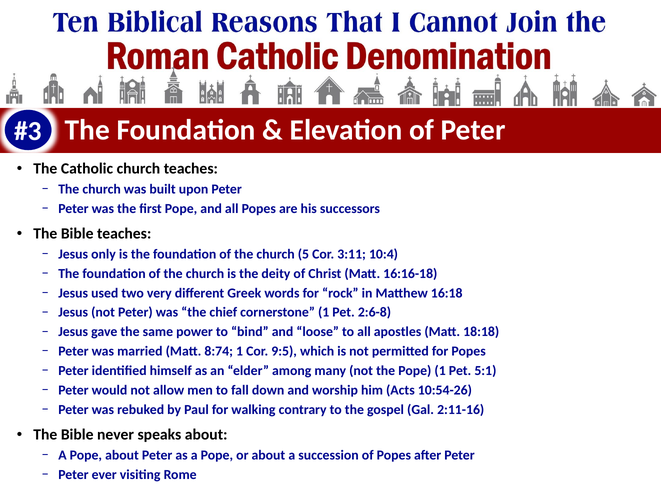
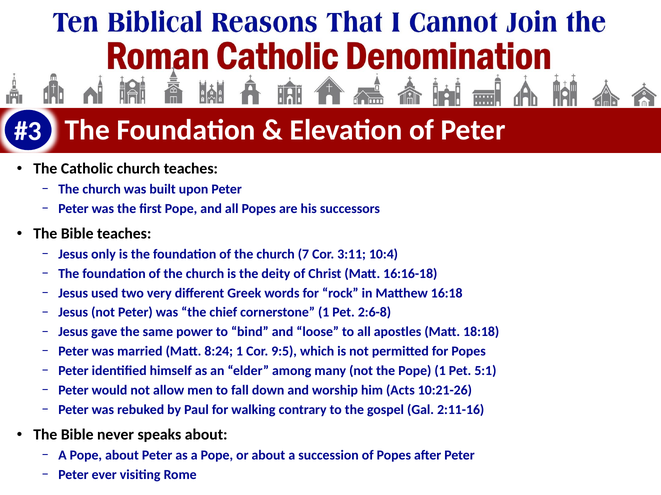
5: 5 -> 7 (303, 255)
8:74: 8:74 -> 8:24 (219, 352)
10:54-26: 10:54-26 -> 10:21-26 (445, 391)
